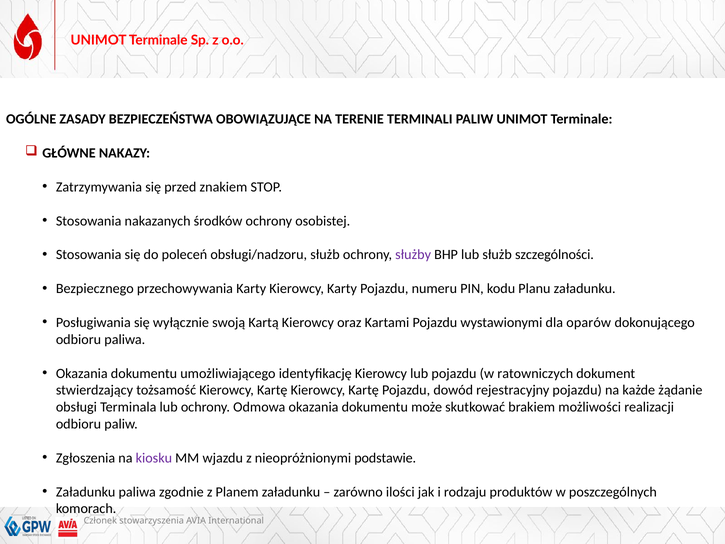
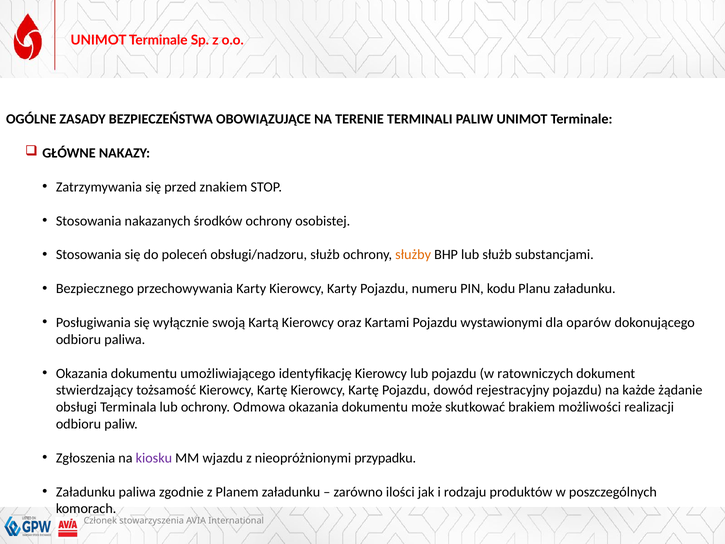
służby colour: purple -> orange (413, 255)
szczególności: szczególności -> substancjami (554, 255)
podstawie: podstawie -> przypadku (385, 458)
